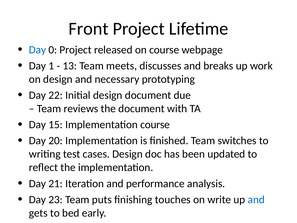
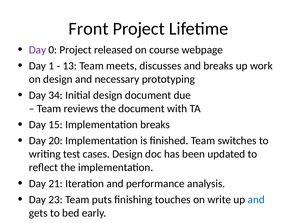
Day colour: blue -> purple (38, 50)
22: 22 -> 34 (56, 95)
Implementation course: course -> breaks (155, 125)
